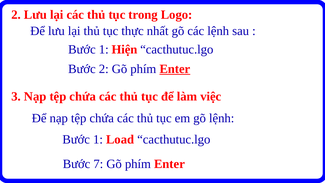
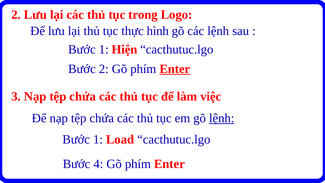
nhất: nhất -> hình (158, 31)
lệnh underline: none -> present (222, 118)
7: 7 -> 4 (98, 164)
